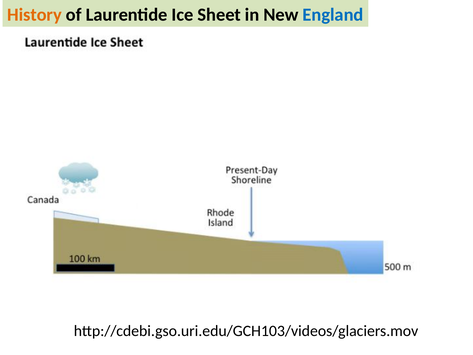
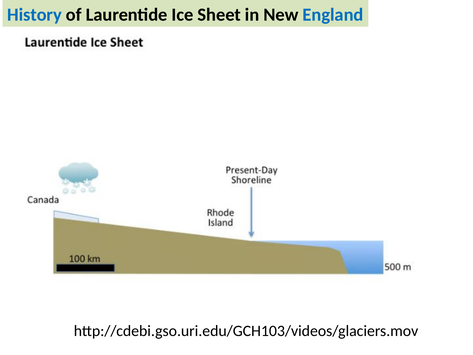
History colour: orange -> blue (35, 15)
